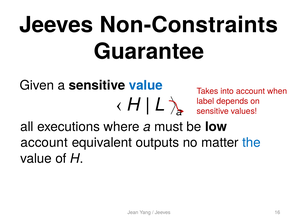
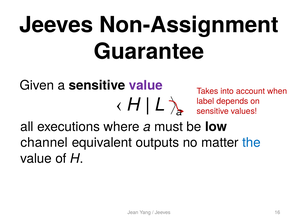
Non-Constraints: Non-Constraints -> Non-Assignment (189, 25)
value colour: blue -> purple (146, 85)
account: account -> channel (44, 143)
